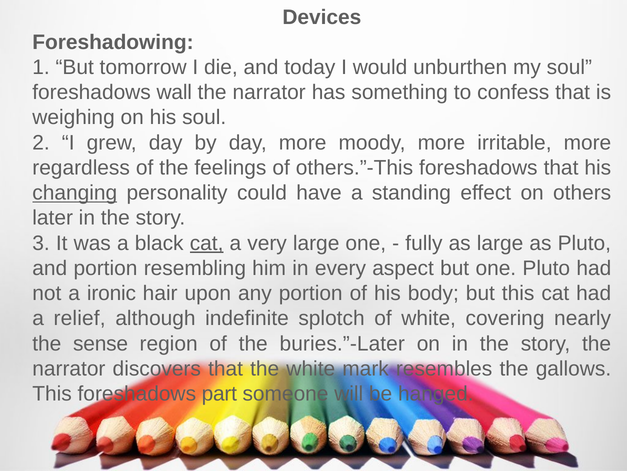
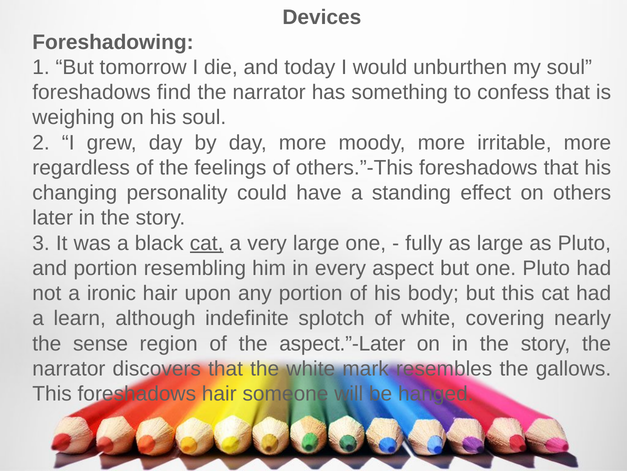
wall: wall -> find (174, 92)
changing underline: present -> none (75, 193)
relief: relief -> learn (80, 318)
buries.”-Later: buries.”-Later -> aspect.”-Later (342, 343)
foreshadows part: part -> hair (219, 393)
